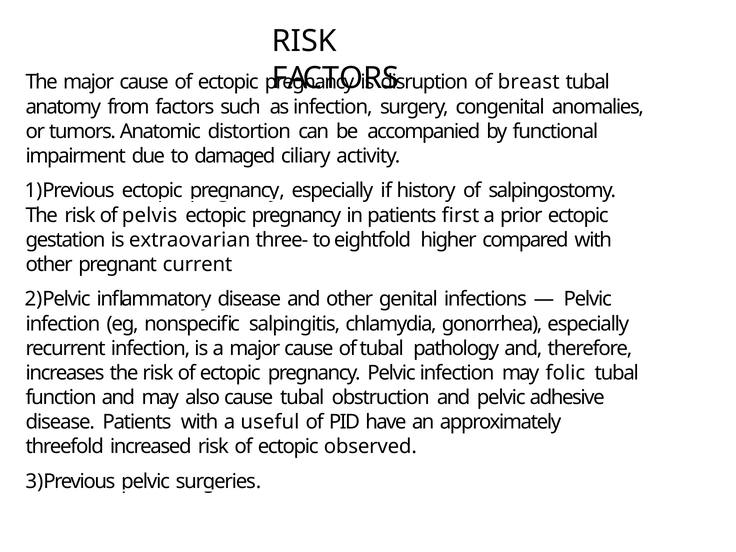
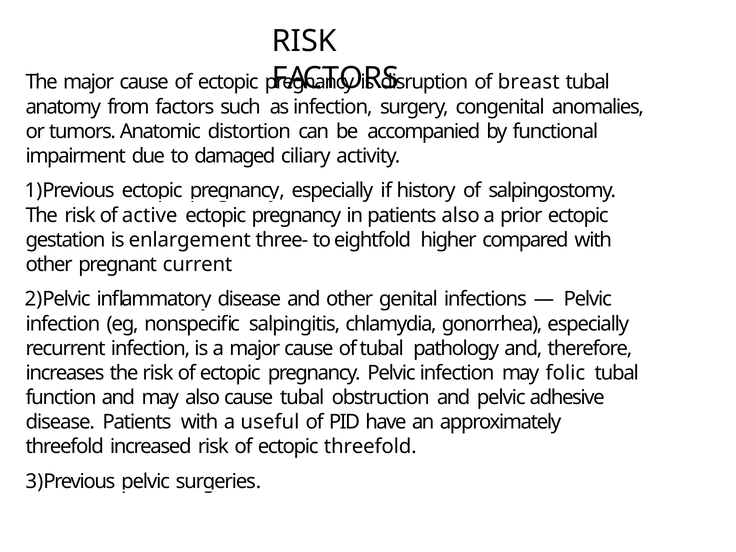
pelvis: pelvis -> active (150, 215)
patients first: first -> also (461, 215)
extraovarian: extraovarian -> enlargement (190, 240)
ectopic observed: observed -> threefold (370, 446)
